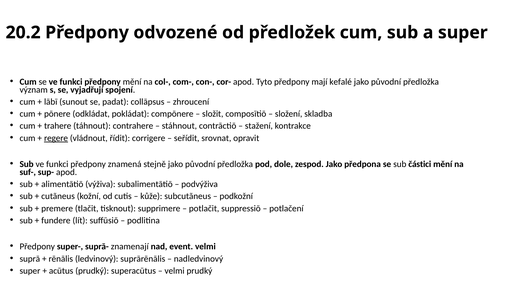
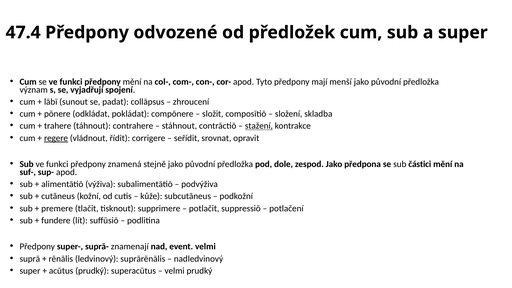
20.2: 20.2 -> 47.4 (23, 32)
kefalé: kefalé -> menší (341, 82)
stažení underline: none -> present (259, 126)
